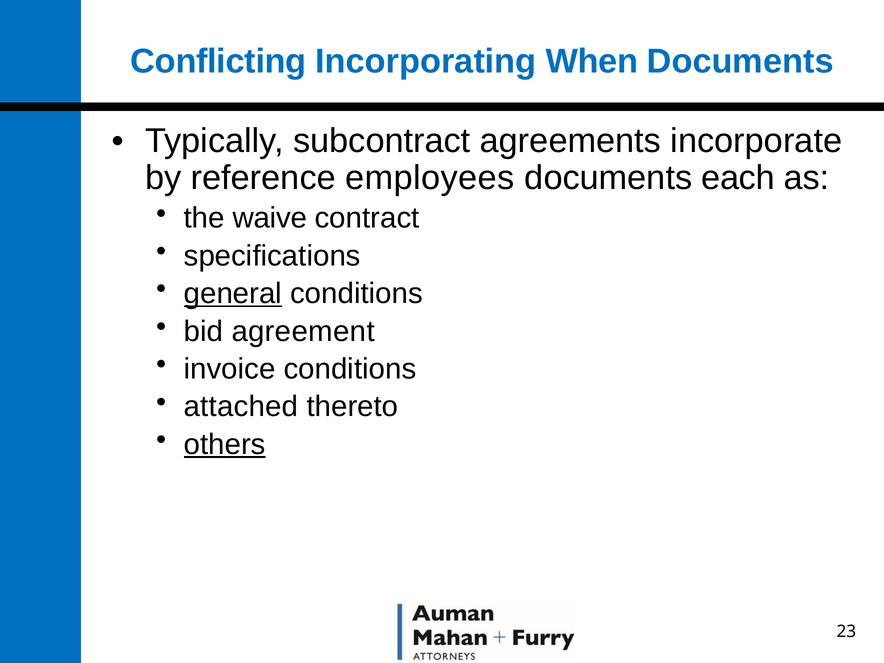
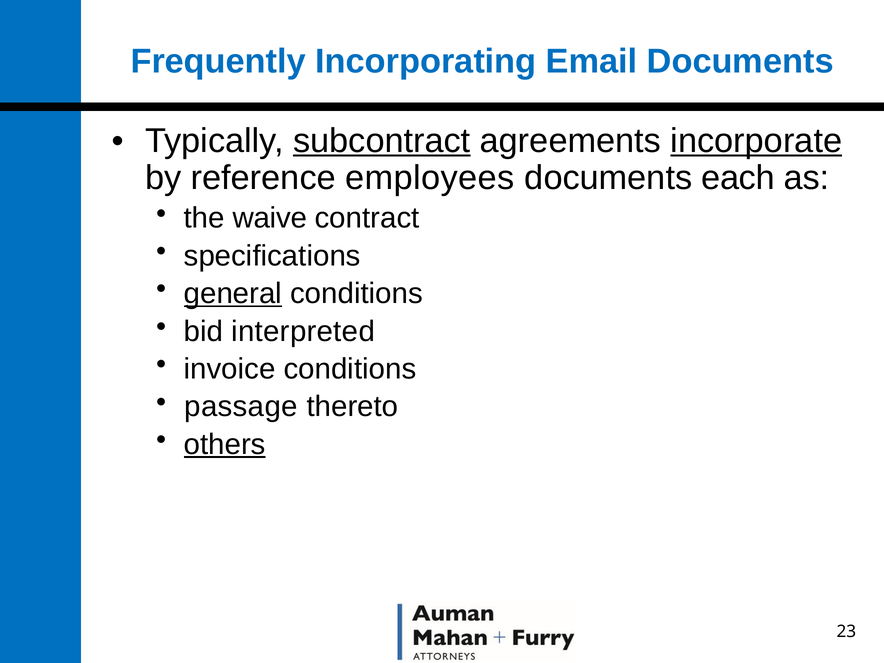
Conflicting: Conflicting -> Frequently (218, 62)
When: When -> Email (592, 62)
subcontract underline: none -> present (382, 141)
incorporate underline: none -> present (756, 141)
agreement: agreement -> interpreted (303, 331)
attached: attached -> passage (241, 407)
